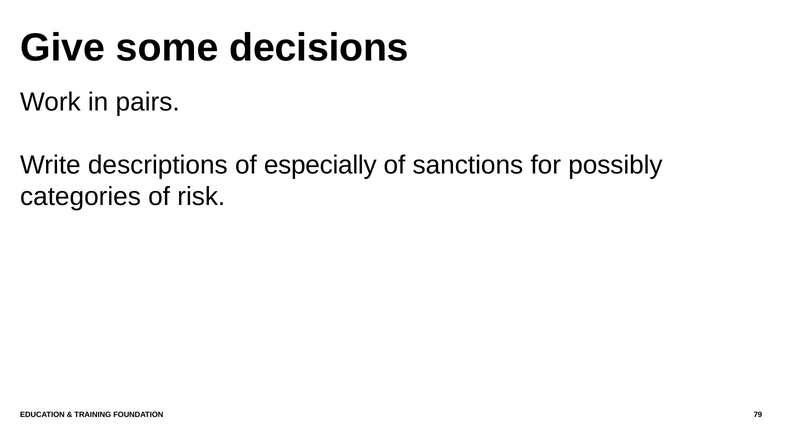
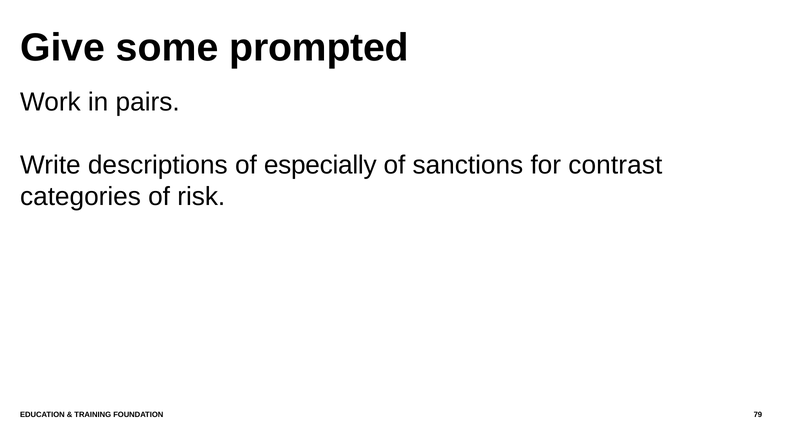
decisions: decisions -> prompted (319, 48)
possibly: possibly -> contrast (615, 165)
